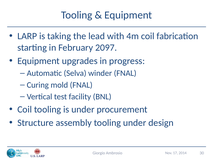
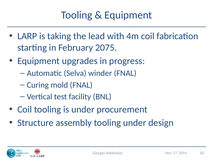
2097: 2097 -> 2075 (106, 48)
